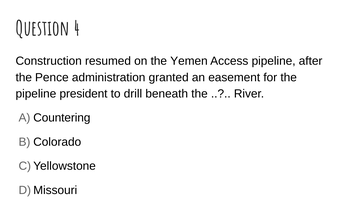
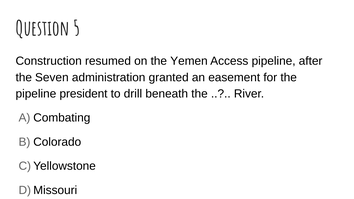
4: 4 -> 5 (77, 29)
Pence: Pence -> Seven (52, 77)
Countering: Countering -> Combating (62, 118)
